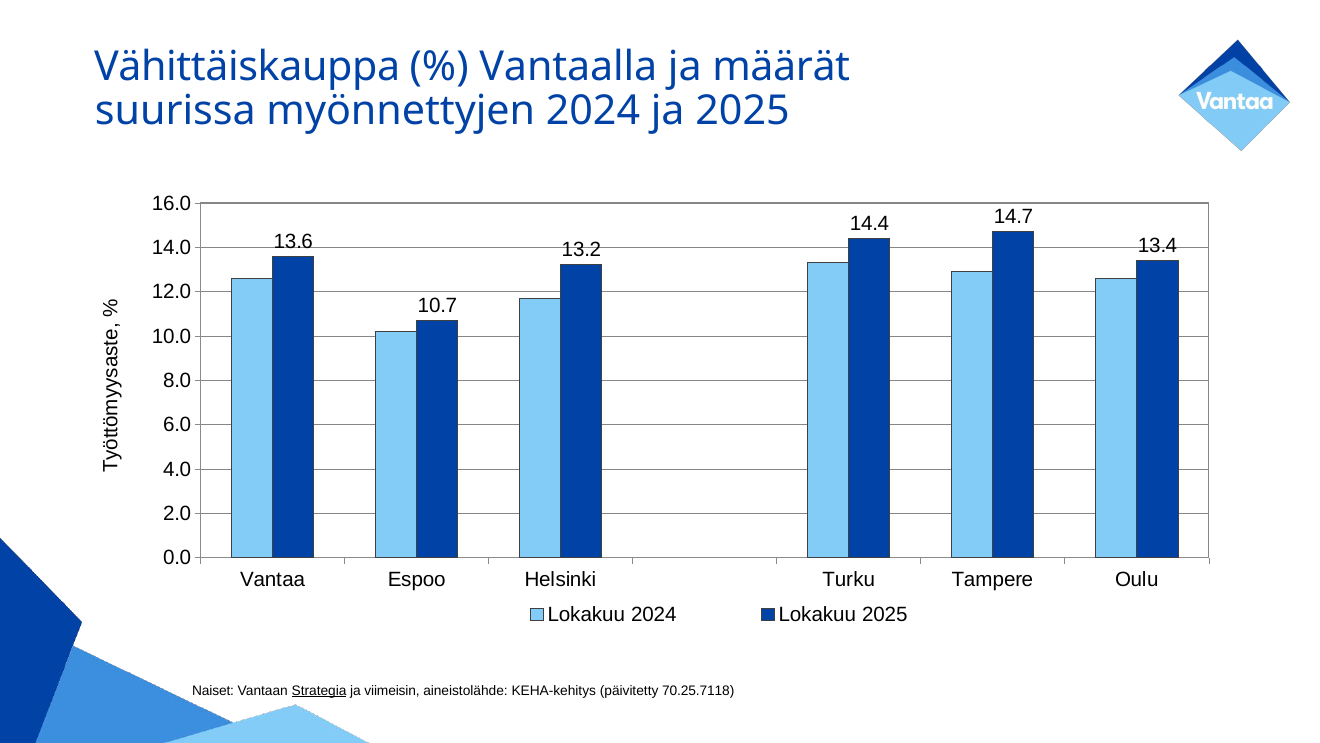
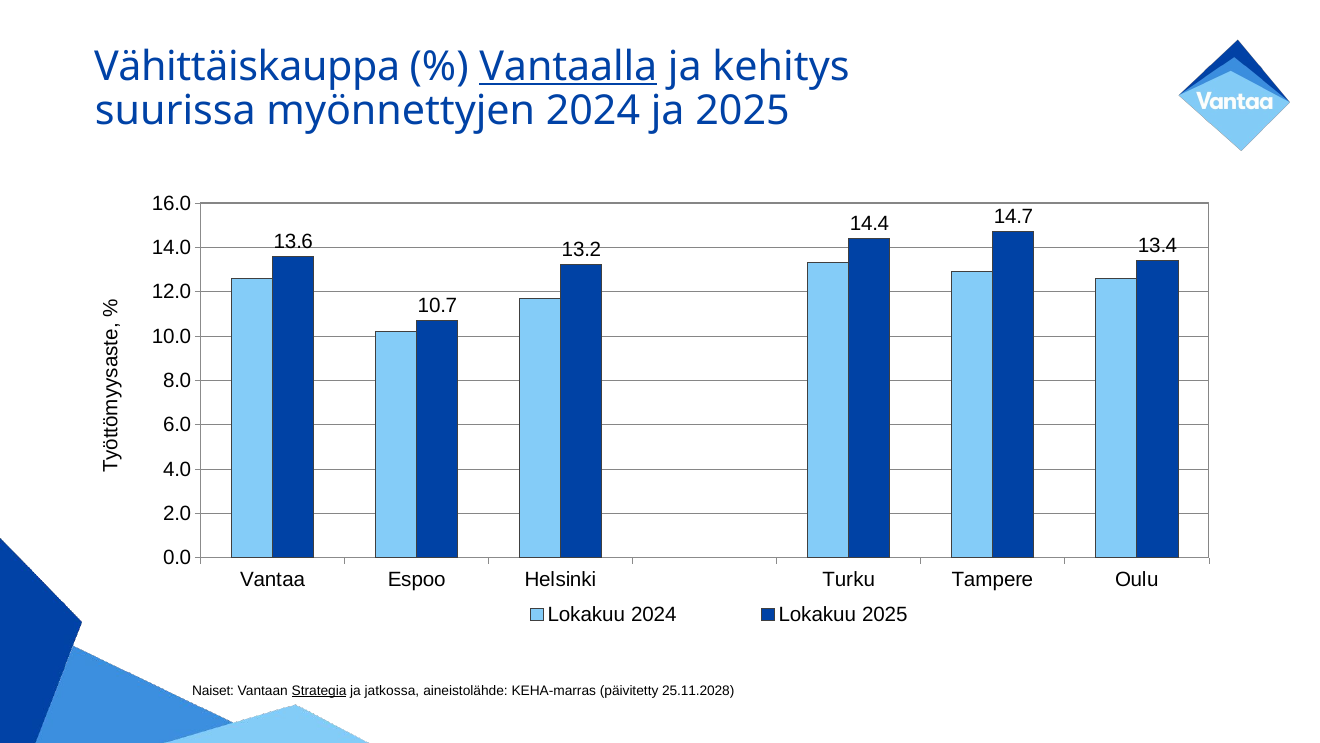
Vantaalla underline: none -> present (568, 66)
määrät: määrät -> kehitys (781, 66)
viimeisin: viimeisin -> jatkossa (392, 690)
KEHA-kehitys: KEHA-kehitys -> KEHA-marras (554, 690)
70.25.7118: 70.25.7118 -> 25.11.2028 (698, 690)
